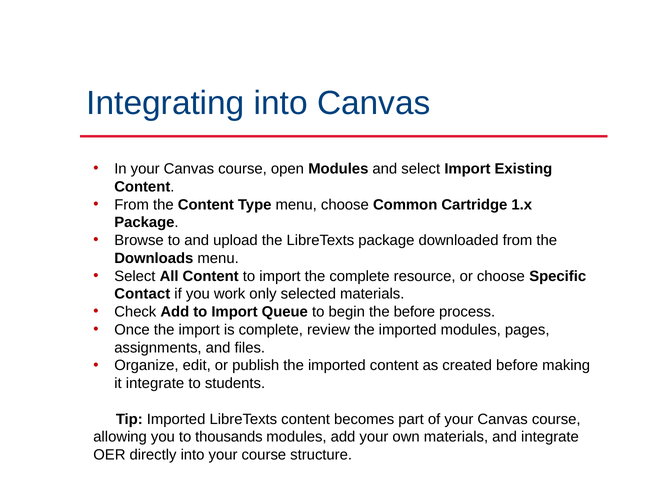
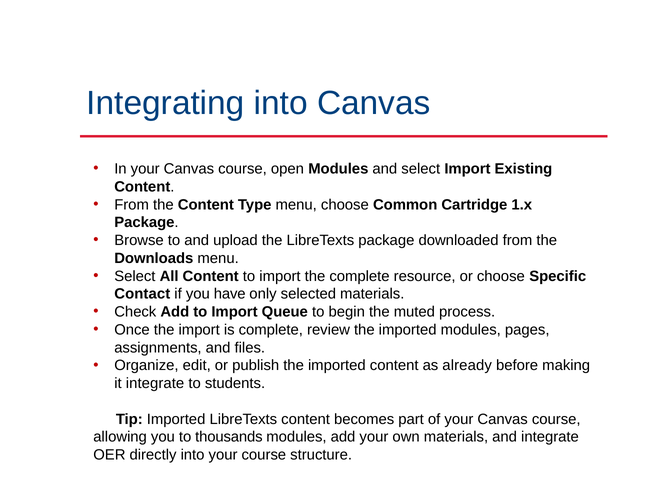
work: work -> have (230, 294)
the before: before -> muted (414, 312)
created: created -> already (467, 365)
